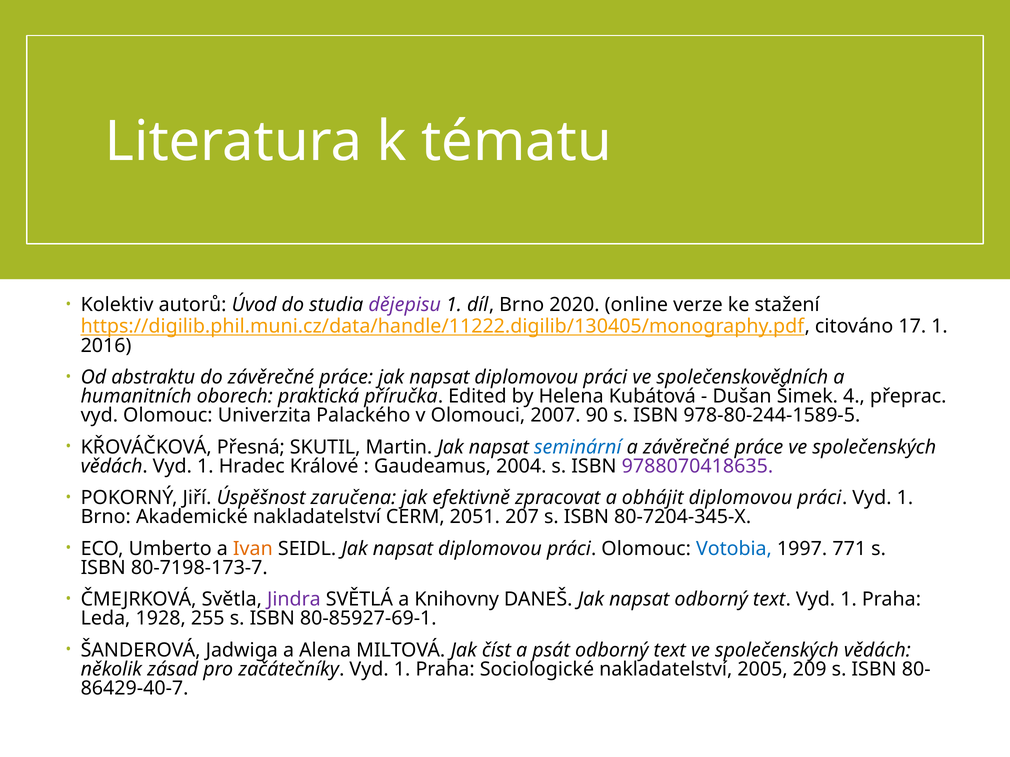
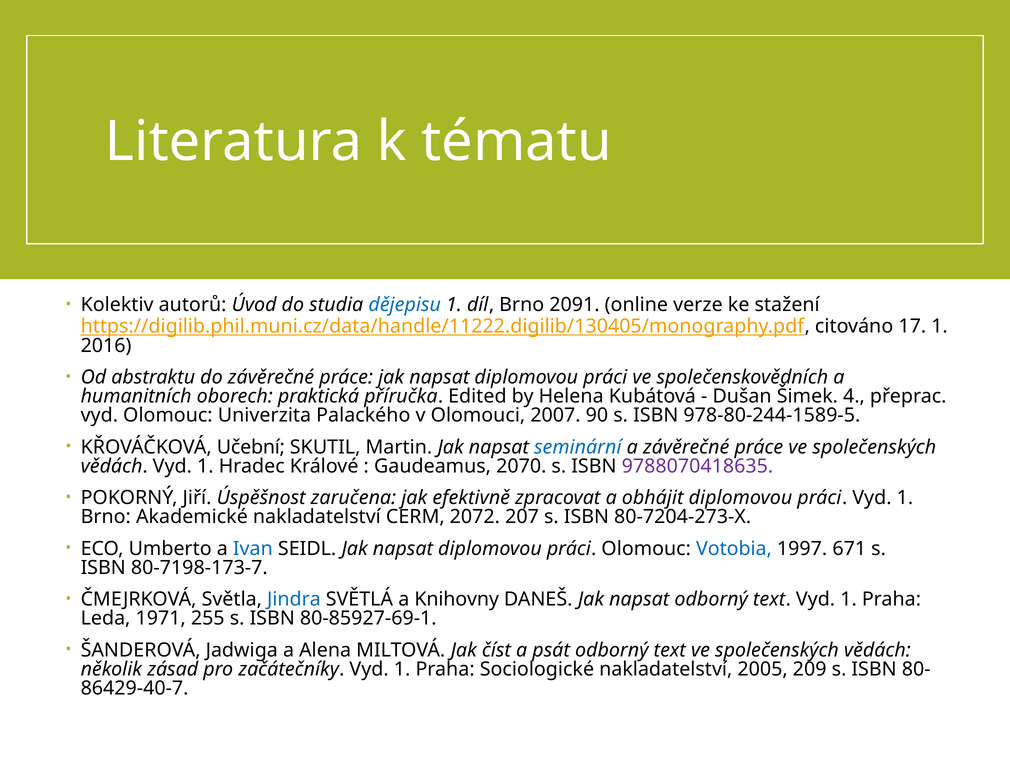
dějepisu colour: purple -> blue (405, 305)
2020: 2020 -> 2091 (574, 305)
Přesná: Přesná -> Učební (251, 447)
2004: 2004 -> 2070 (521, 467)
2051: 2051 -> 2072 (475, 517)
80-7204-345-X: 80-7204-345-X -> 80-7204-273-X (683, 517)
Ivan colour: orange -> blue (253, 549)
771: 771 -> 671 (849, 549)
Jindra colour: purple -> blue (294, 600)
1928: 1928 -> 1971 (161, 619)
